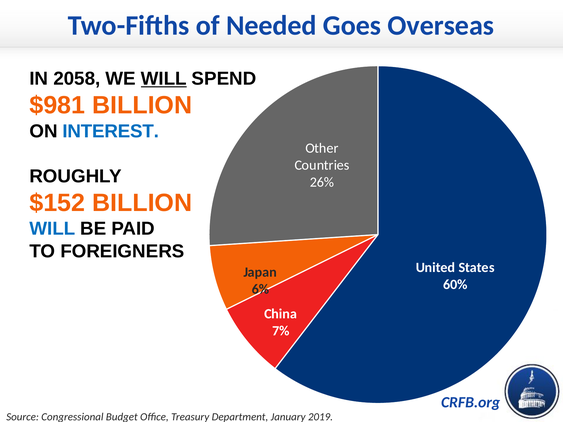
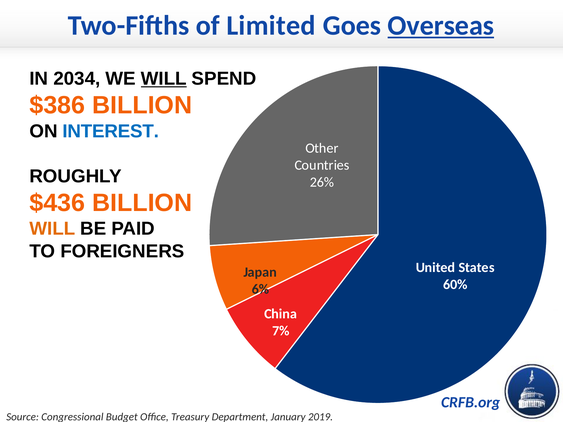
Needed: Needed -> Limited (271, 25)
Overseas underline: none -> present (441, 25)
2058: 2058 -> 2034 (77, 79)
$981: $981 -> $386 (57, 105)
$152: $152 -> $436 (57, 203)
WILL colour: blue -> orange (52, 229)
